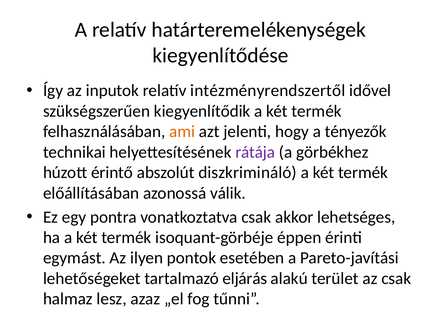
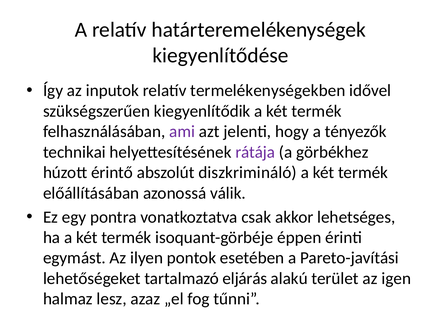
intézményrendszertől: intézményrendszertől -> termelékenységekben (268, 91)
ami colour: orange -> purple (182, 132)
az csak: csak -> igen (396, 279)
